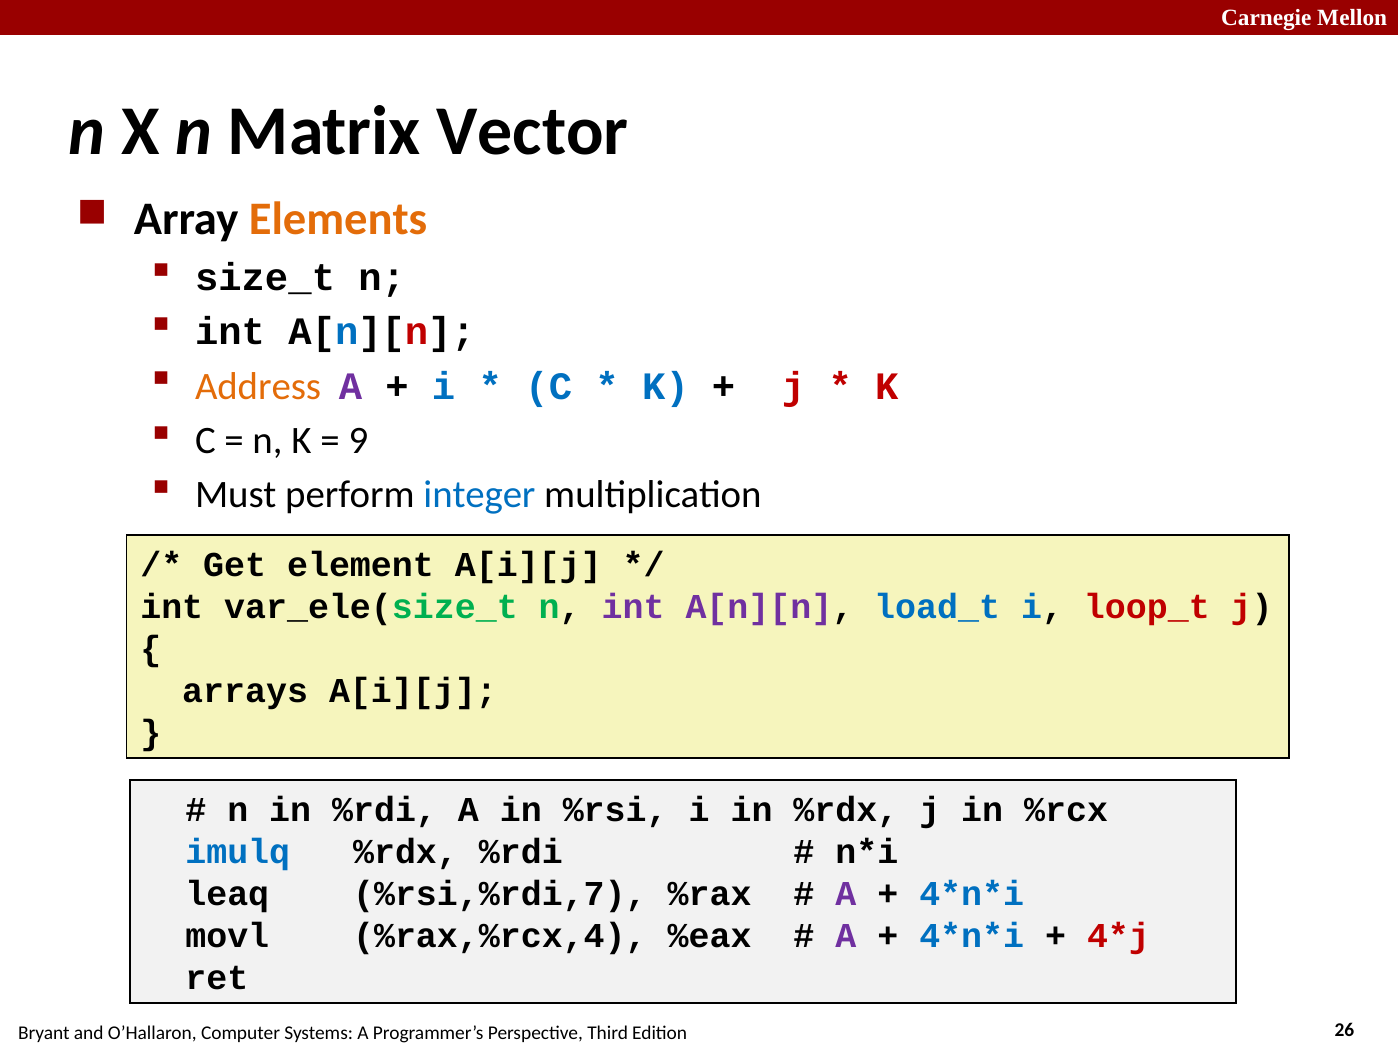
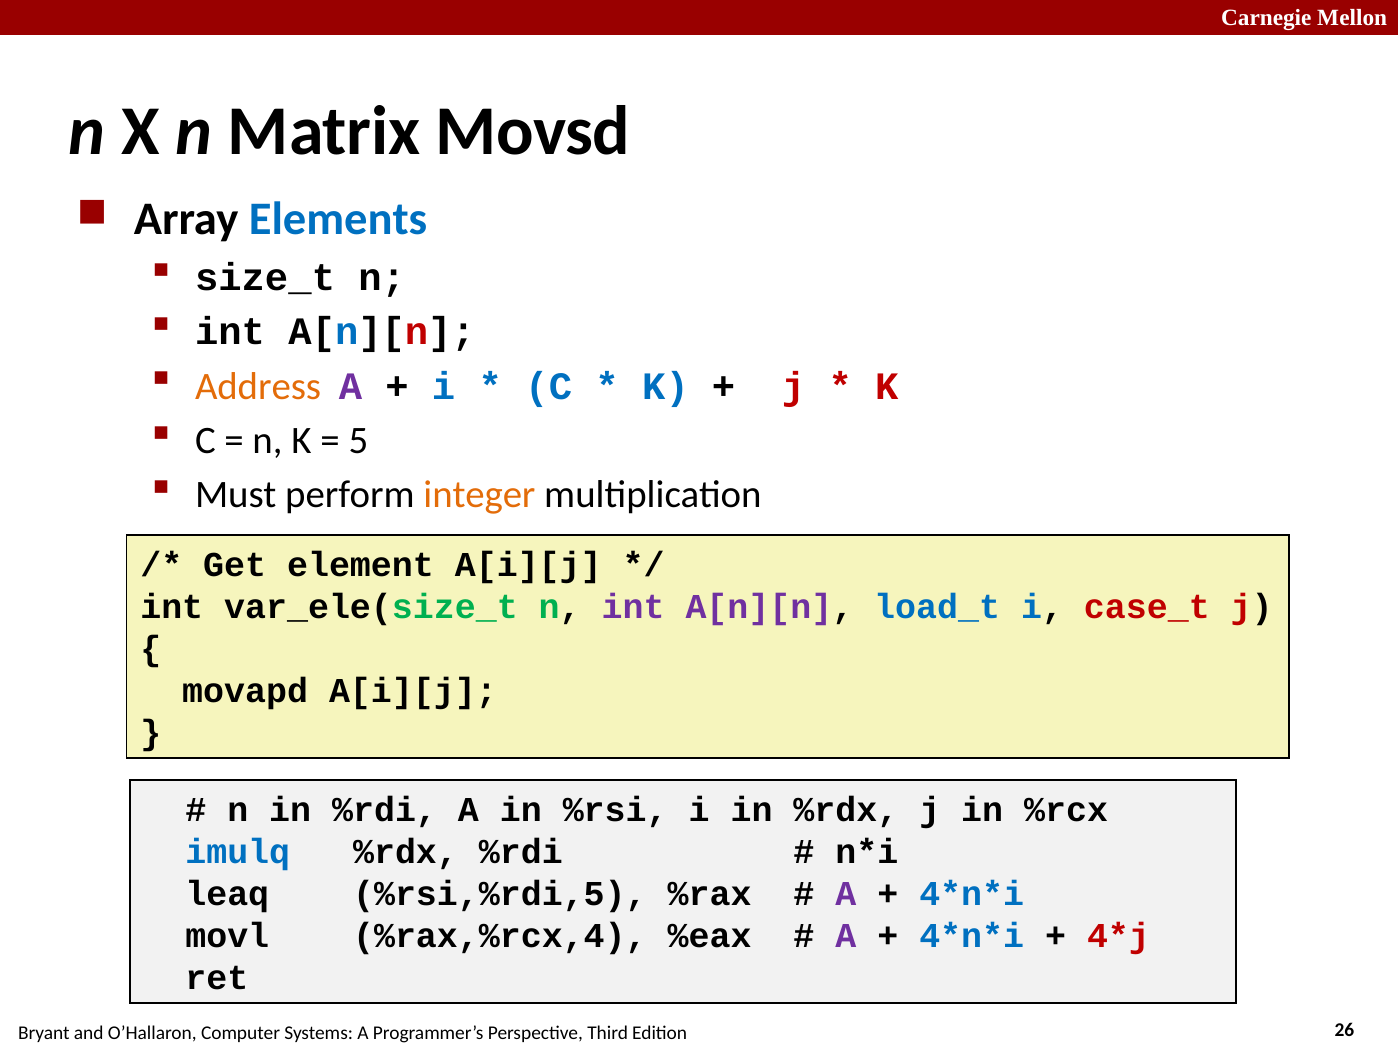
Vector: Vector -> Movsd (533, 131)
Elements colour: orange -> blue (338, 219)
9: 9 -> 5 (358, 441)
integer colour: blue -> orange (479, 495)
loop_t: loop_t -> case_t (1147, 607)
arrays: arrays -> movapd (245, 691)
%rsi,%rdi,7: %rsi,%rdi,7 -> %rsi,%rdi,5 (500, 894)
